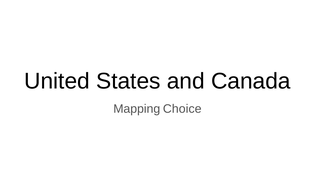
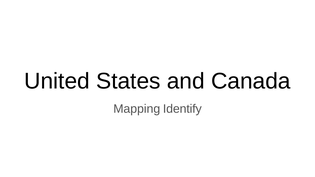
Choice: Choice -> Identify (182, 109)
